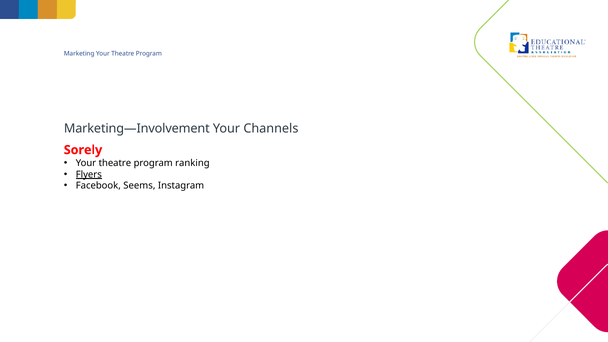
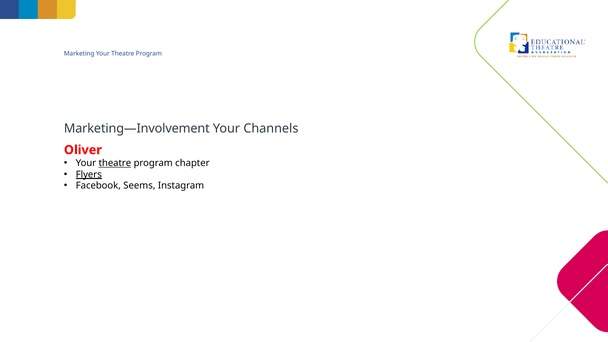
Sorely: Sorely -> Oliver (83, 150)
theatre underline: none -> present (115, 163)
ranking: ranking -> chapter (192, 163)
